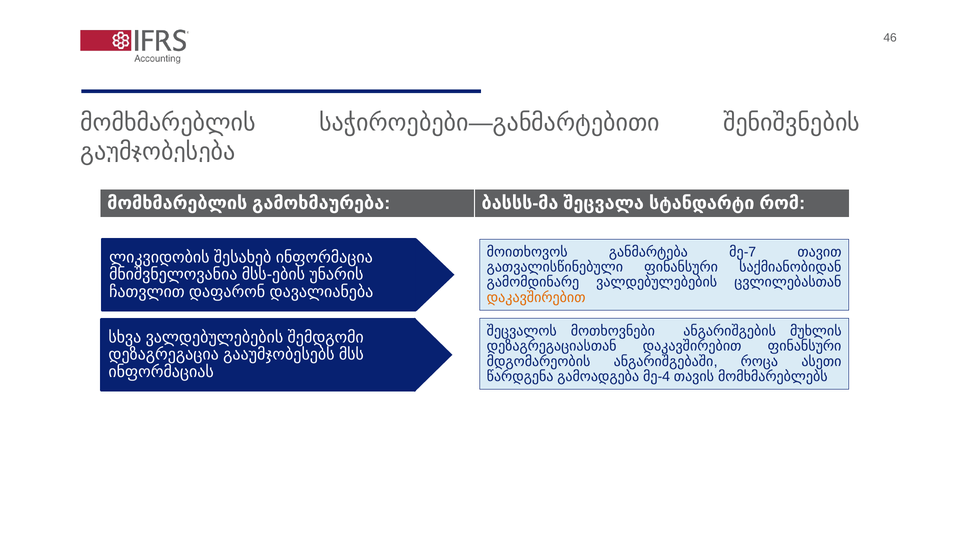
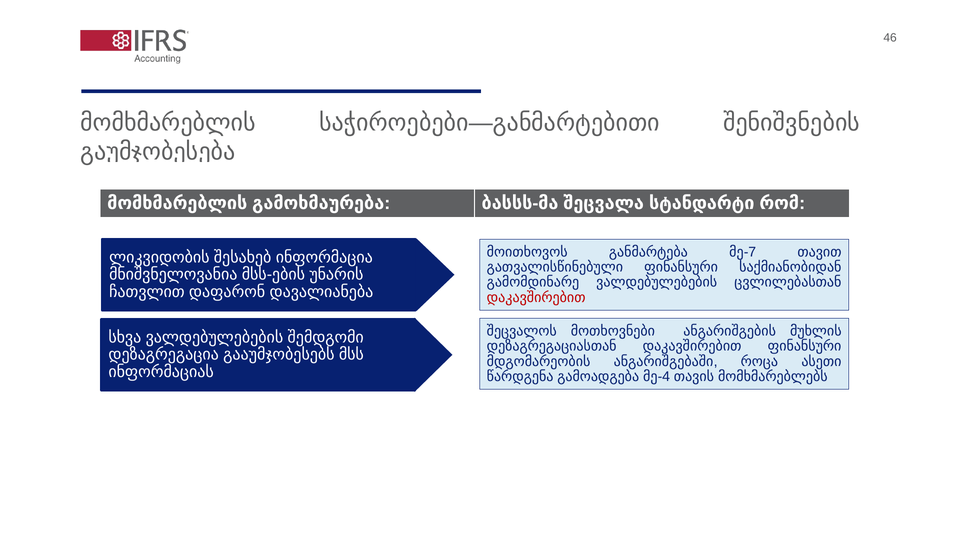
დაკავშირებით colour: orange -> red (536, 297)
